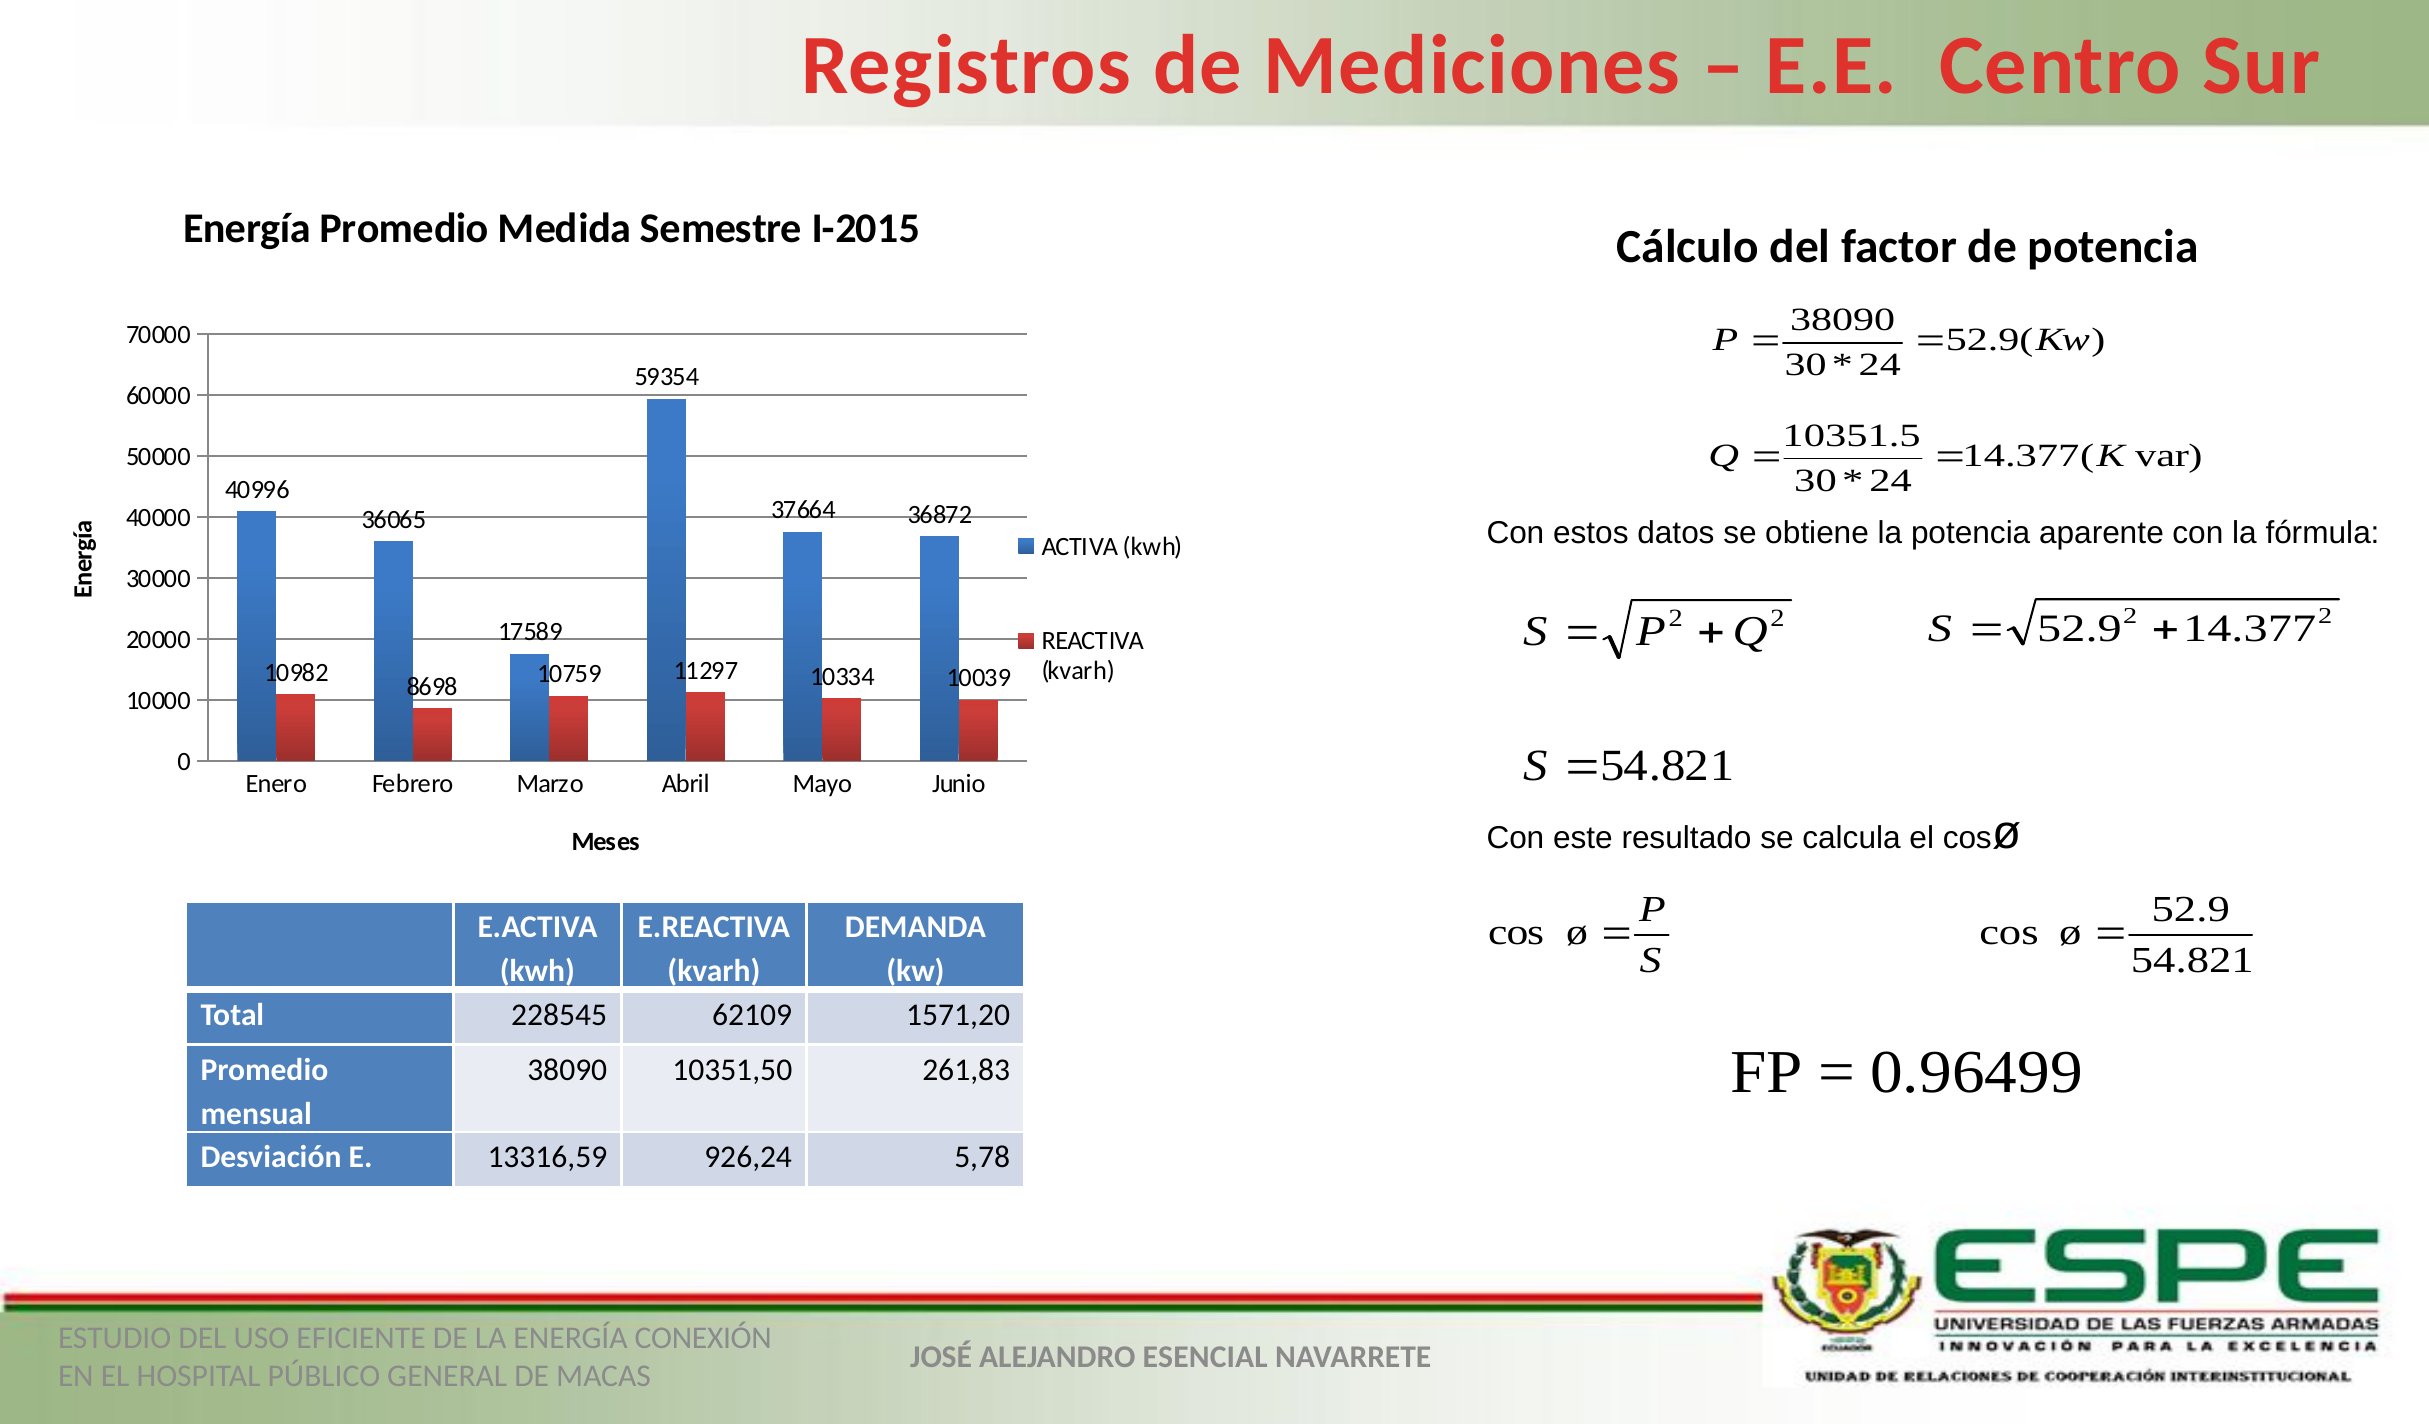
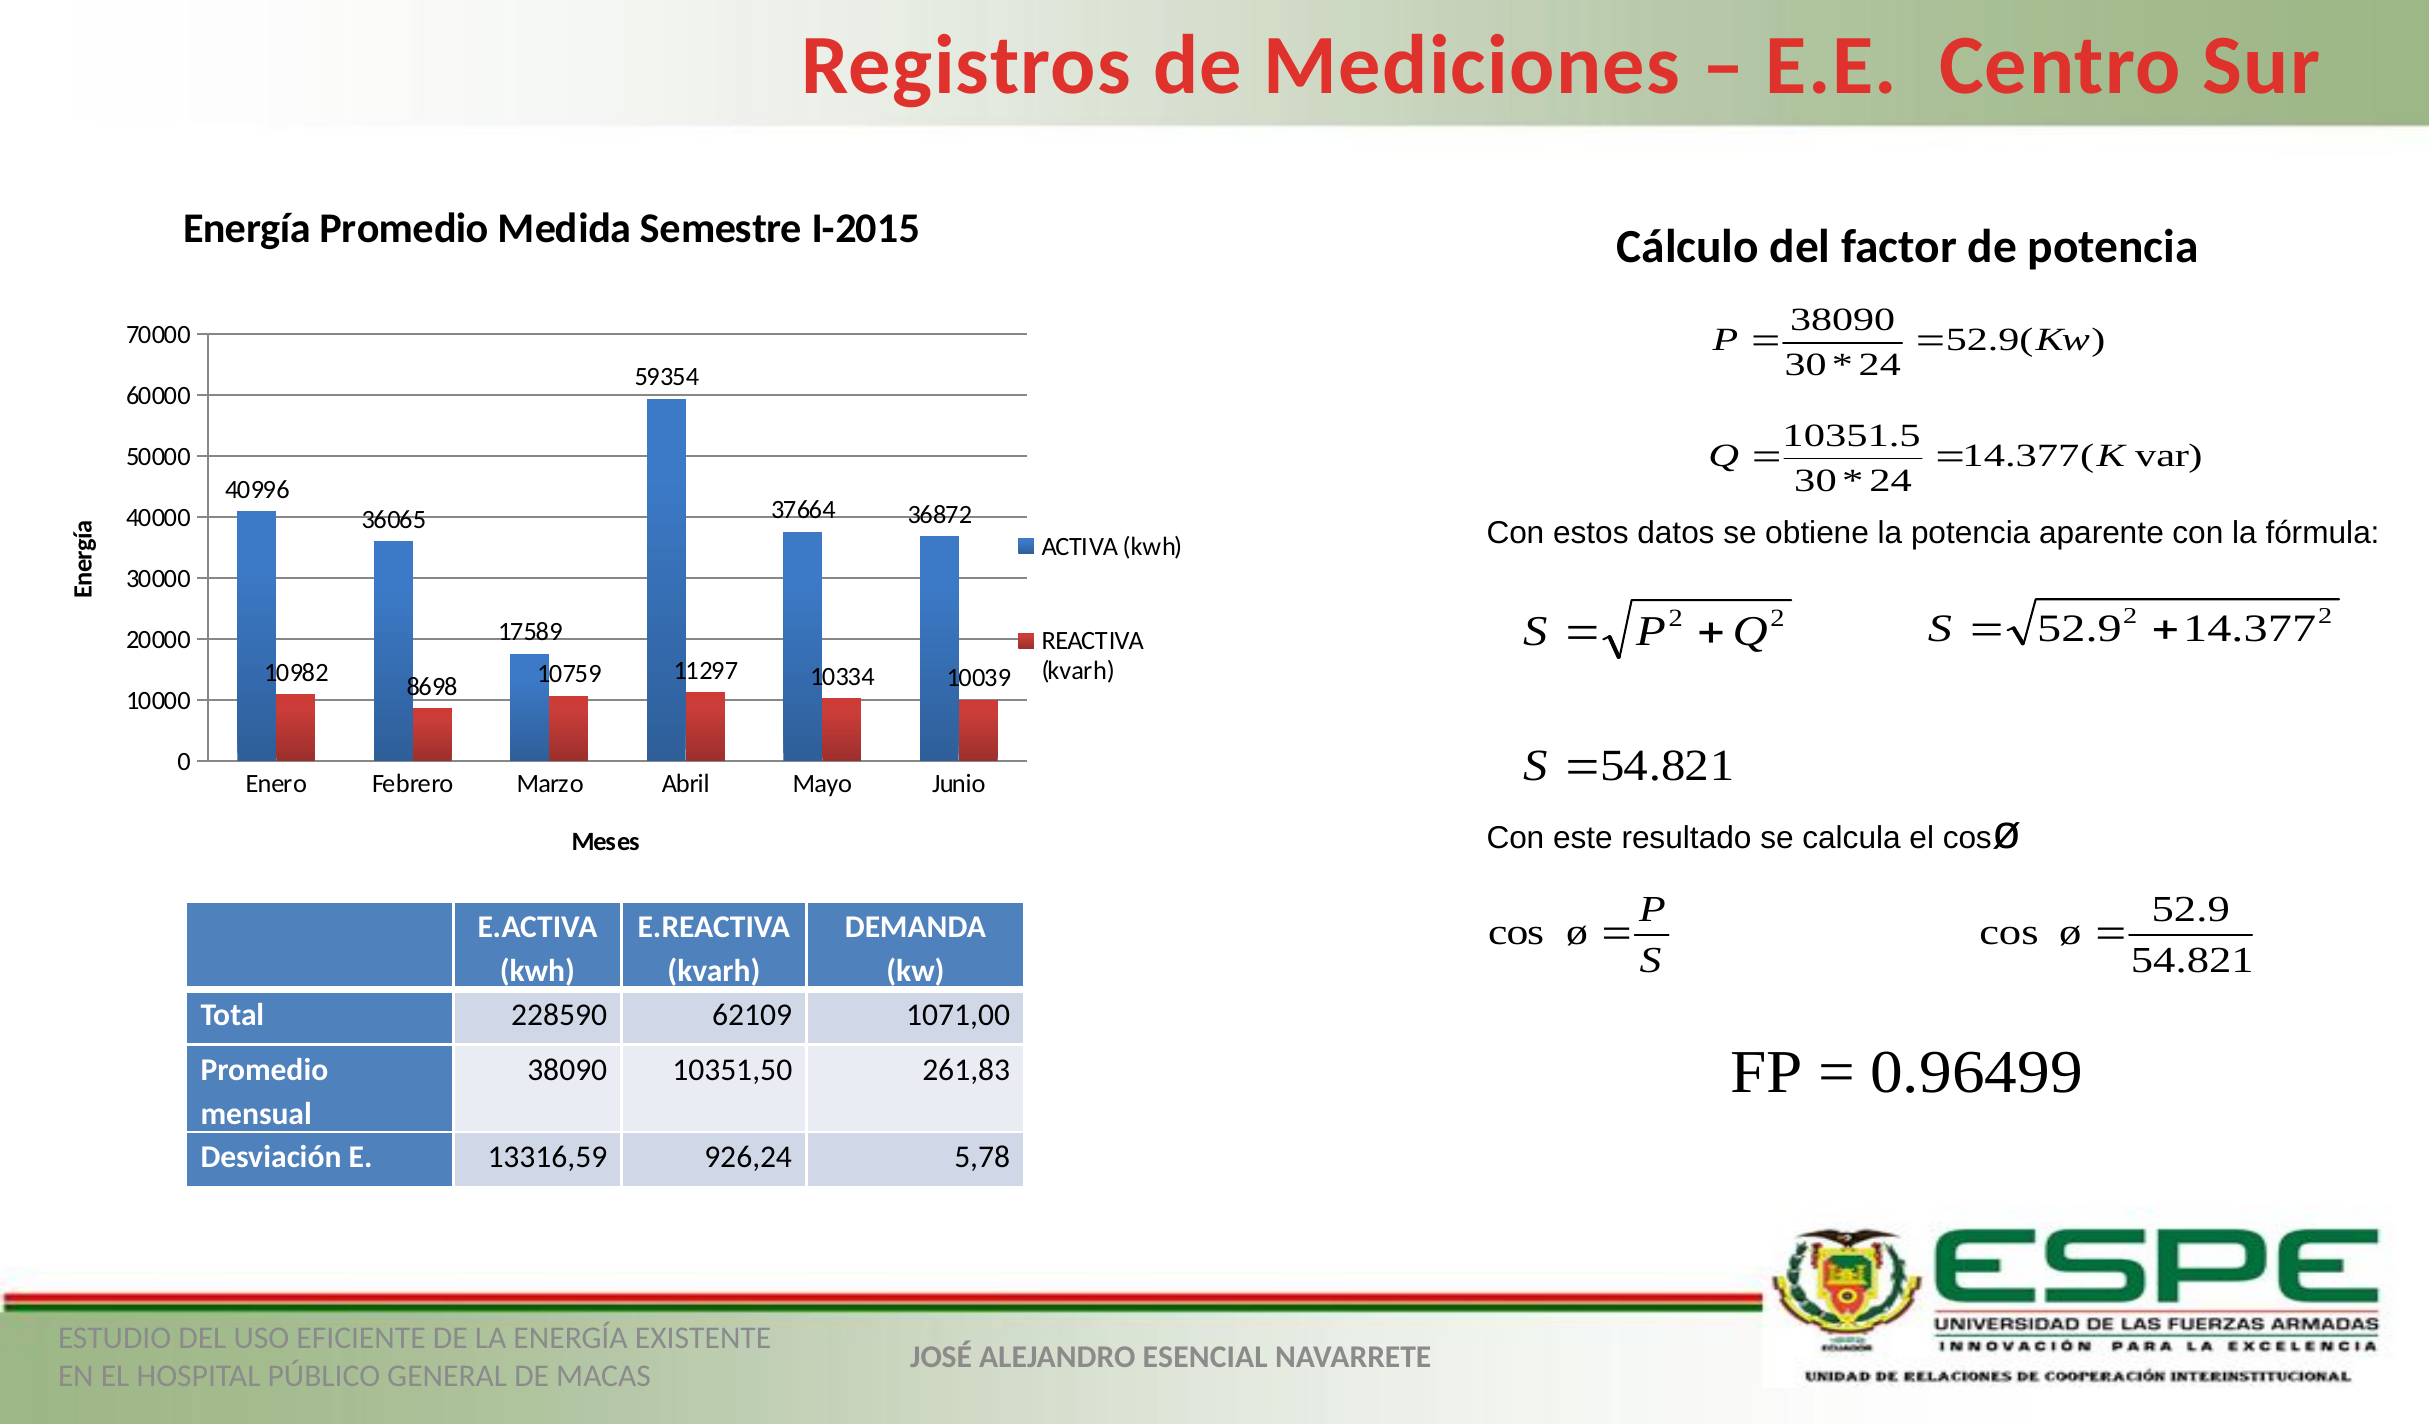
228545: 228545 -> 228590 (559, 1014)
1571,20: 1571,20 -> 1071,00 (958, 1014)
CONEXIÓN: CONEXIÓN -> EXISTENTE (703, 1337)
